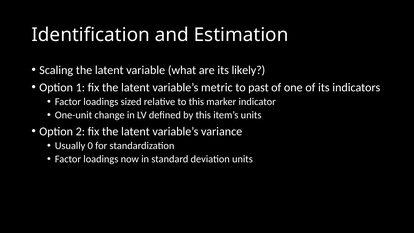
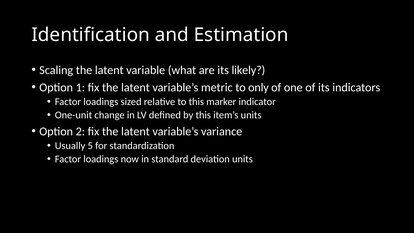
past: past -> only (259, 87)
0: 0 -> 5 (90, 146)
